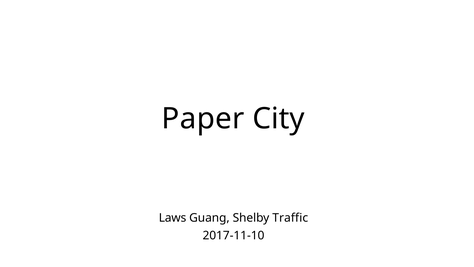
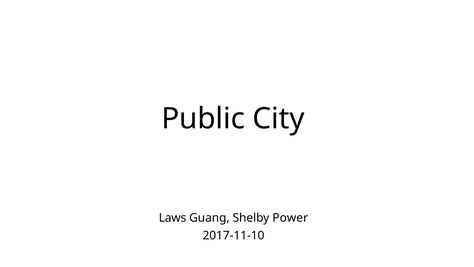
Paper: Paper -> Public (203, 118)
Traffic: Traffic -> Power (290, 218)
